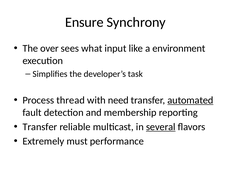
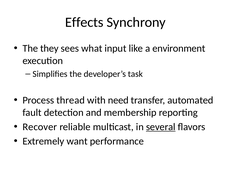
Ensure: Ensure -> Effects (84, 22)
over: over -> they (49, 48)
automated underline: present -> none (190, 100)
Transfer: Transfer -> Recover (40, 127)
must: must -> want (77, 141)
